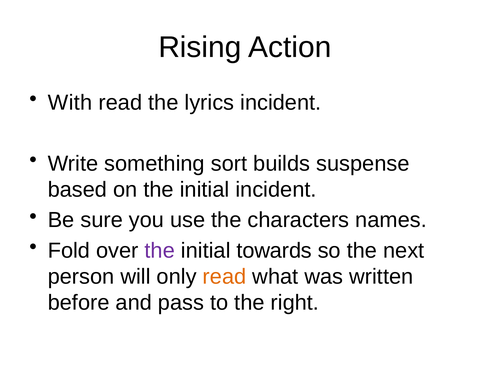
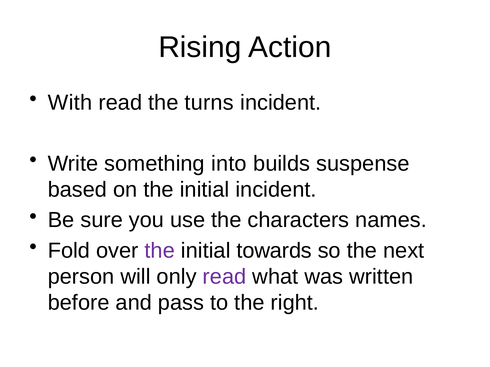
lyrics: lyrics -> turns (209, 103)
sort: sort -> into (229, 164)
read colour: orange -> purple (224, 277)
